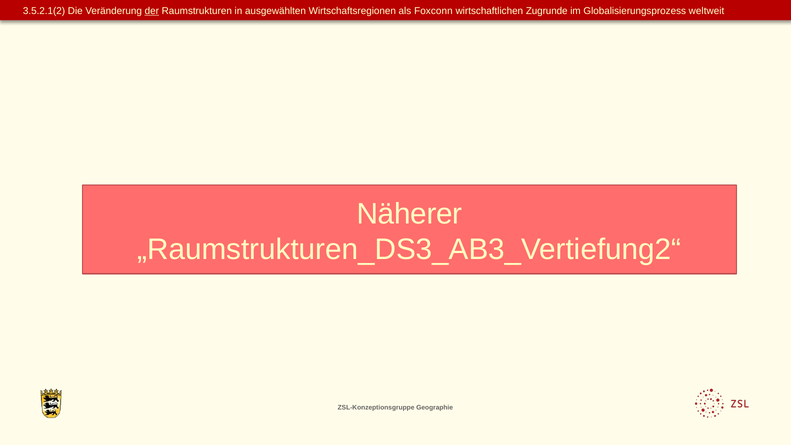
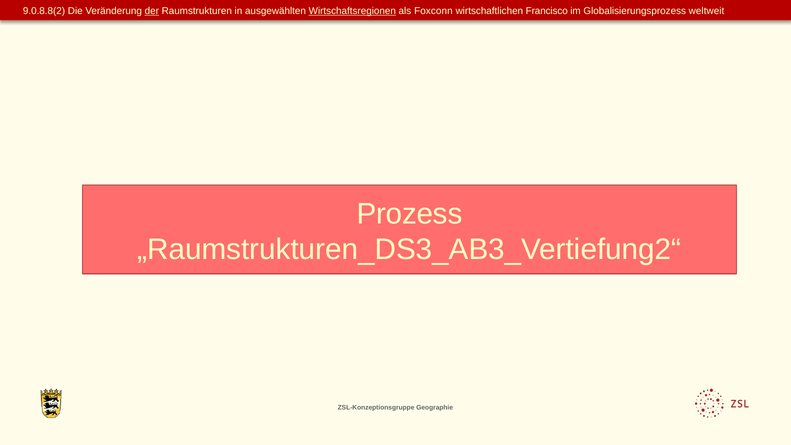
3.5.2.1(2: 3.5.2.1(2 -> 9.0.8.8(2 (44, 11)
Wirtschaftsregionen underline: none -> present (352, 11)
Zugrunde: Zugrunde -> Francisco (547, 11)
Näherer: Näherer -> Prozess (410, 214)
